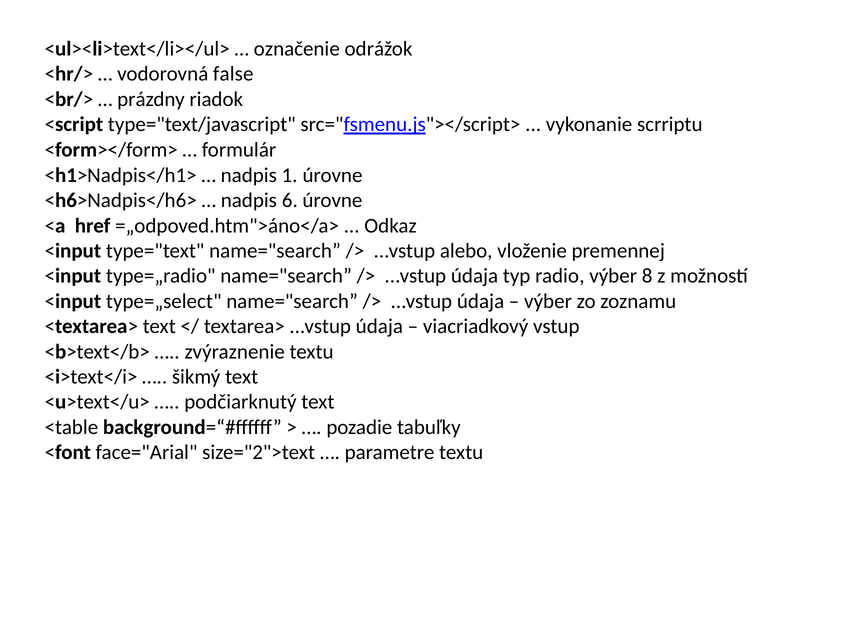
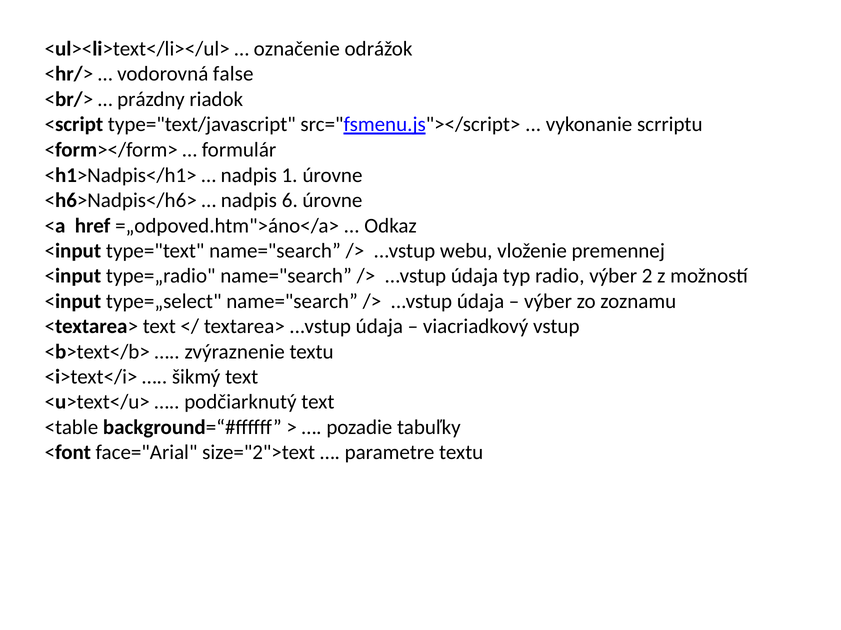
alebo: alebo -> webu (466, 251)
8: 8 -> 2 (647, 276)
